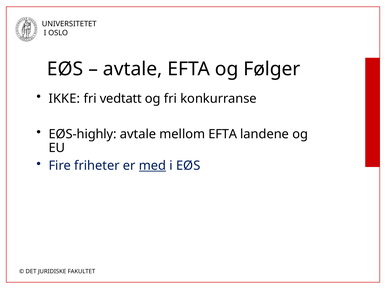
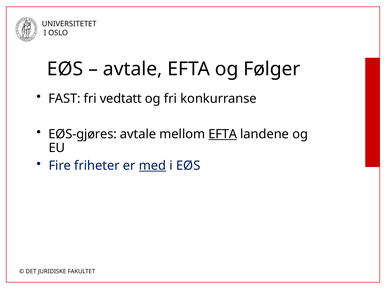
IKKE: IKKE -> FAST (64, 99)
EØS-highly: EØS-highly -> EØS-gjøres (83, 134)
EFTA underline: none -> present (223, 134)
